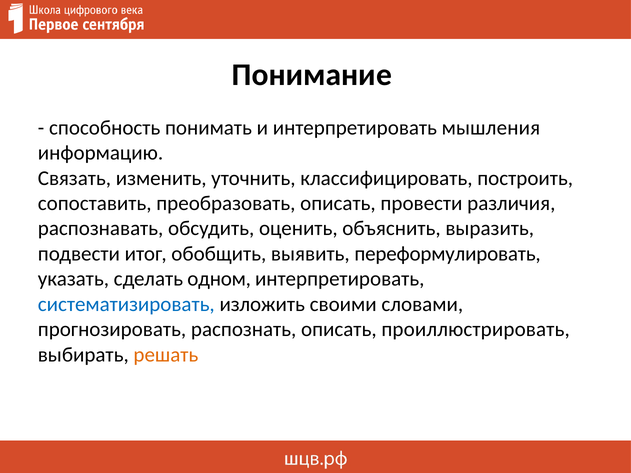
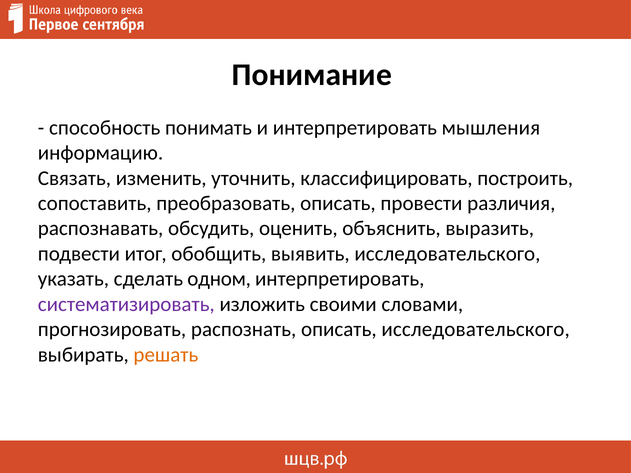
выявить переформулировать: переформулировать -> исследовательского (447, 254)
систематизировать colour: blue -> purple (126, 304)
описать проиллюстрировать: проиллюстрировать -> исследовательского (476, 330)
